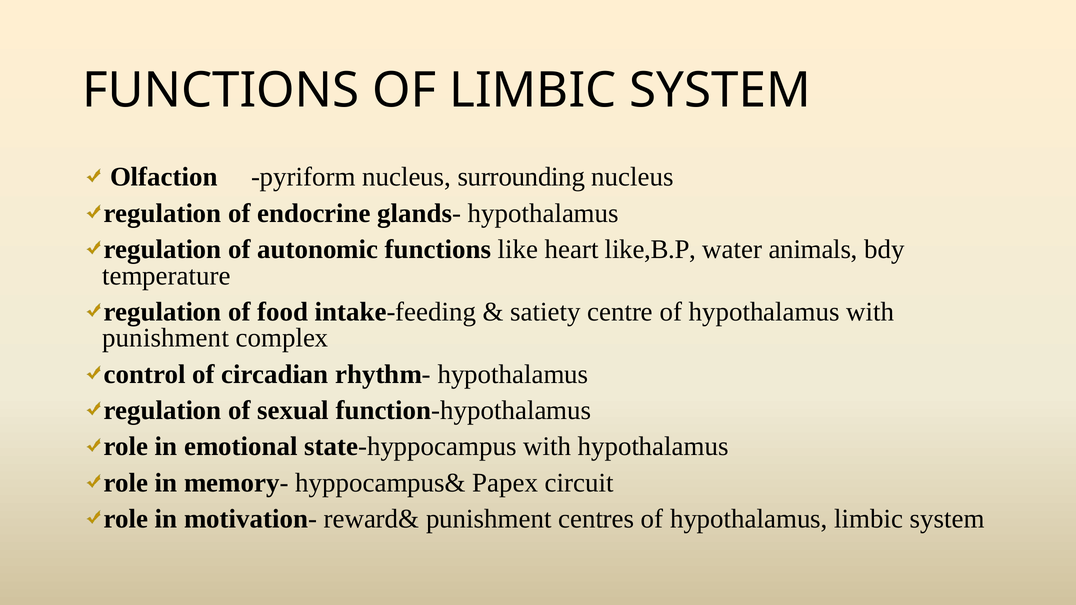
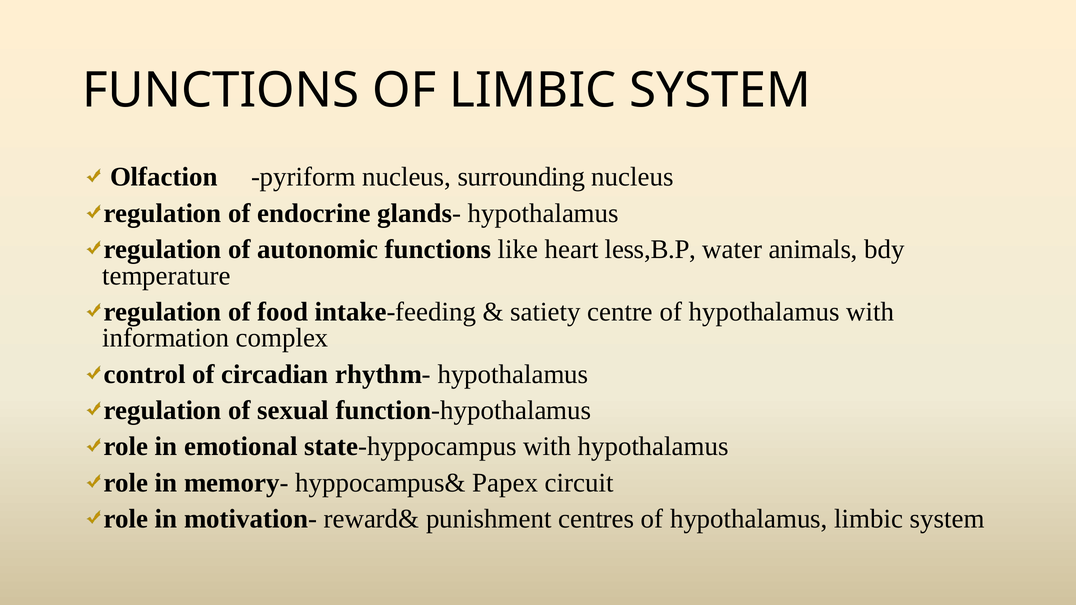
like,B.P: like,B.P -> less,B.P (651, 250)
punishment: punishment -> information (166, 338)
